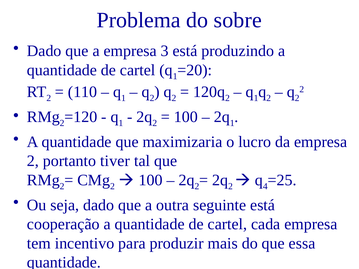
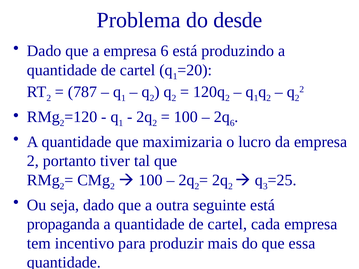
sobre: sobre -> desde (238, 20)
empresa 3: 3 -> 6 (165, 51)
110: 110 -> 787 (83, 92)
1: 1 -> 6 (232, 123)
4: 4 -> 3 (265, 186)
cooperação: cooperação -> propaganda (63, 224)
